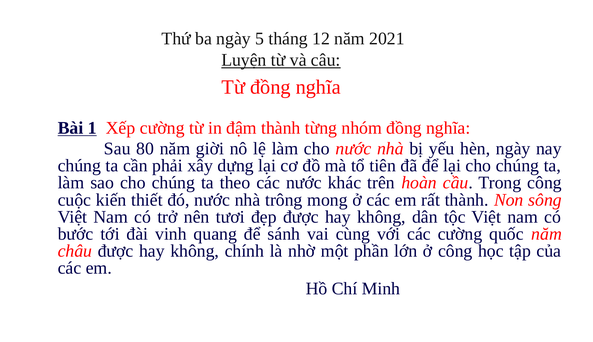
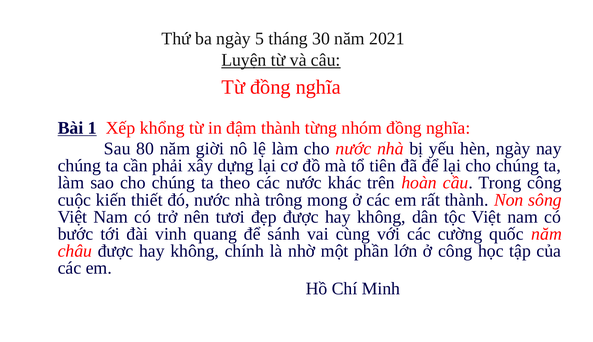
12: 12 -> 30 (321, 39)
Xếp cường: cường -> khổng (162, 128)
